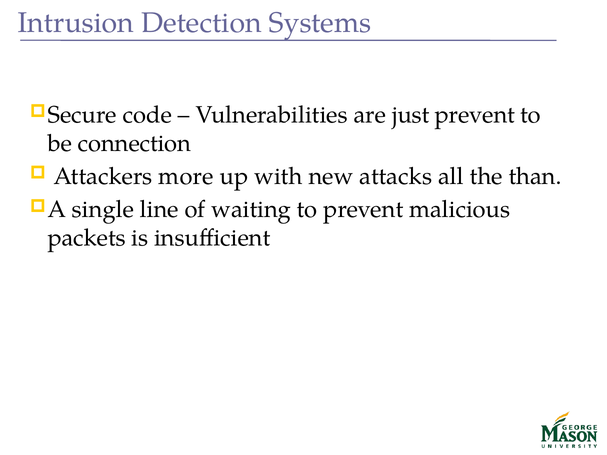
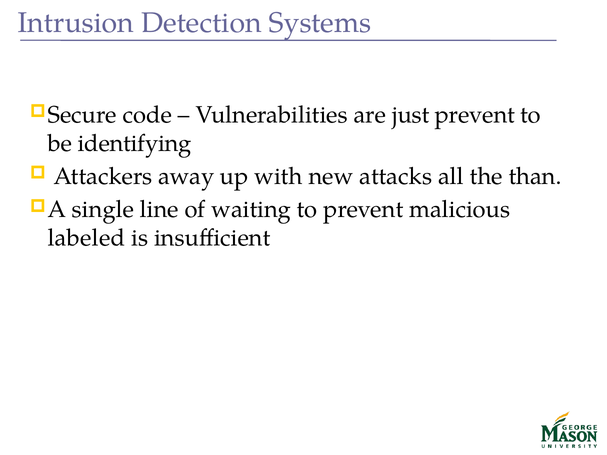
connection: connection -> identifying (135, 143)
more: more -> away (186, 177)
packets: packets -> labeled (86, 238)
